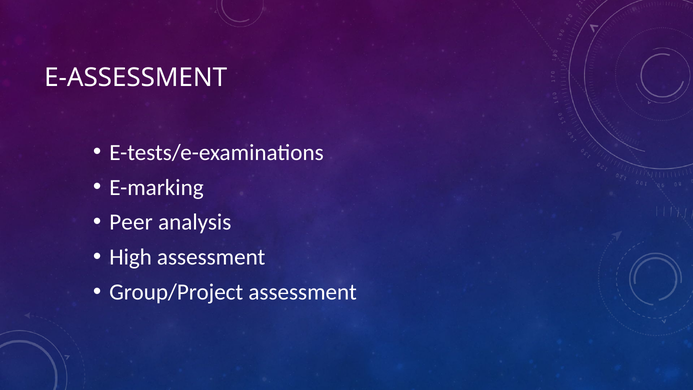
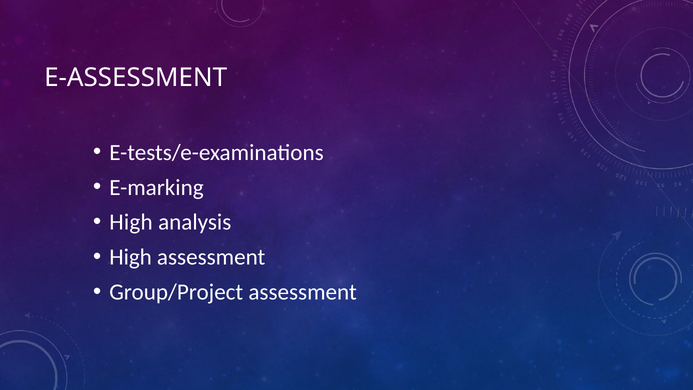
Peer: Peer -> High (131, 222)
